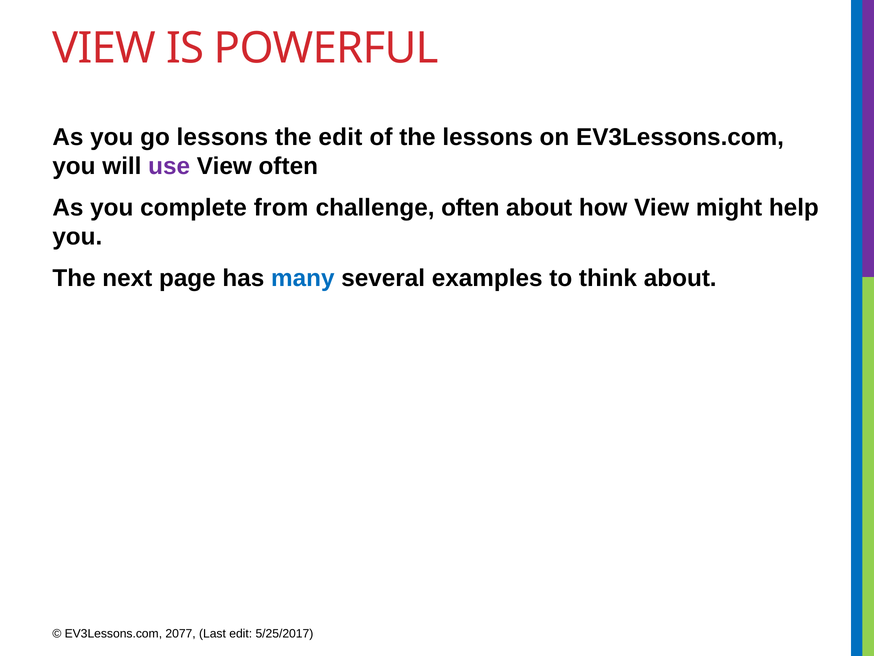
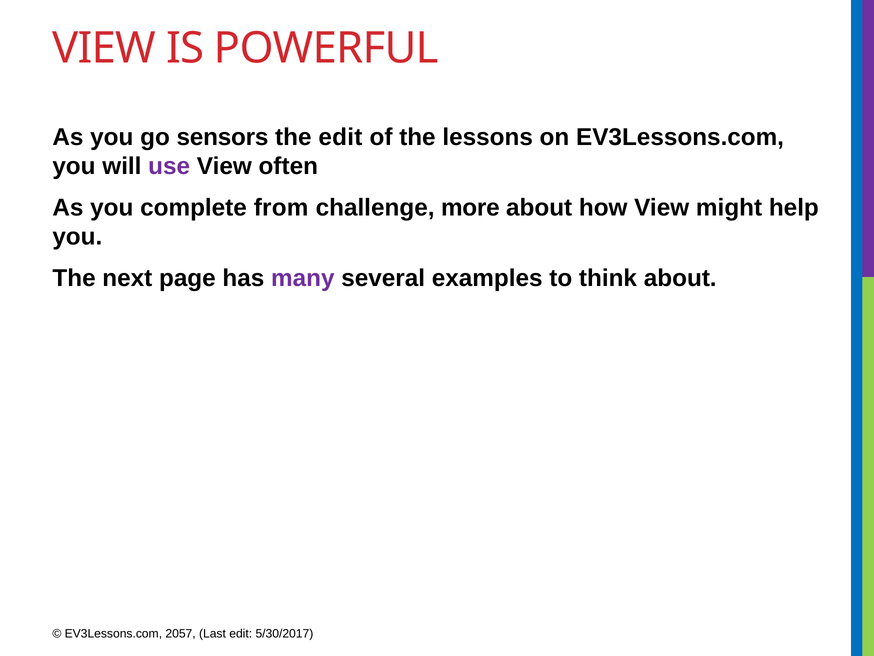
go lessons: lessons -> sensors (223, 137)
challenge often: often -> more (470, 208)
many colour: blue -> purple (303, 278)
2077: 2077 -> 2057 (181, 633)
5/25/2017: 5/25/2017 -> 5/30/2017 (284, 633)
